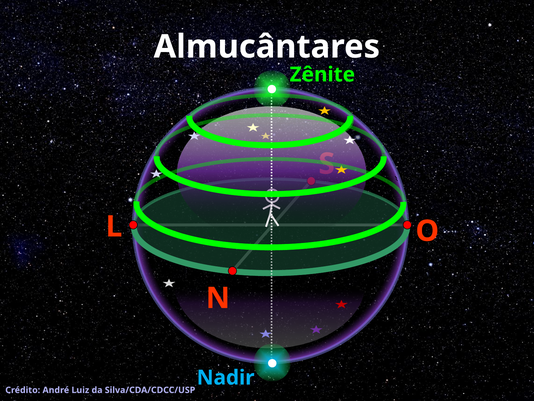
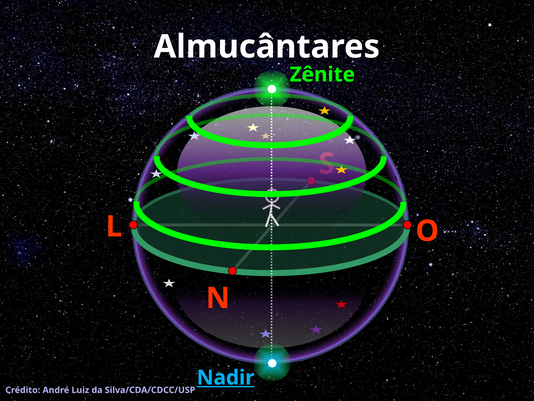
Nadir underline: none -> present (226, 377)
